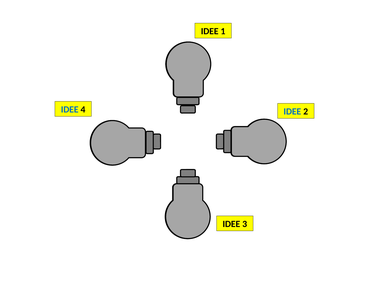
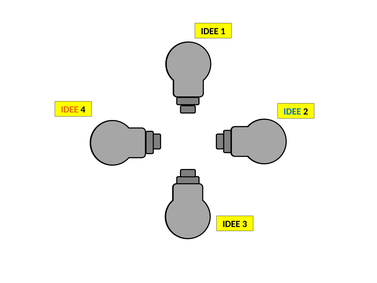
IDEE colour: blue -> orange (70, 110)
